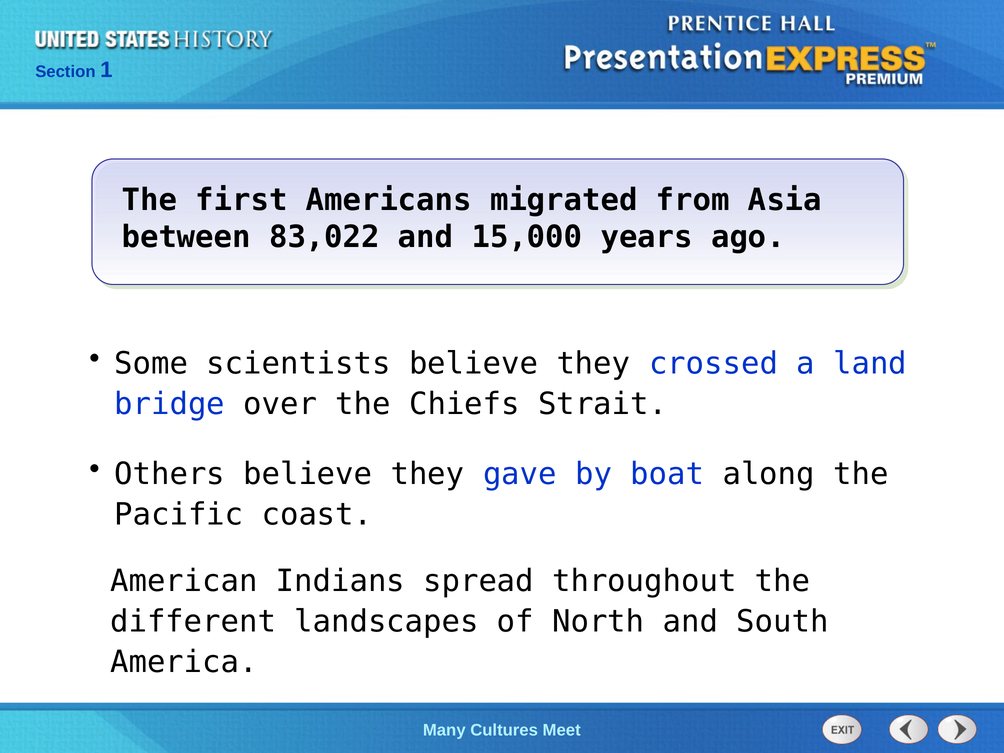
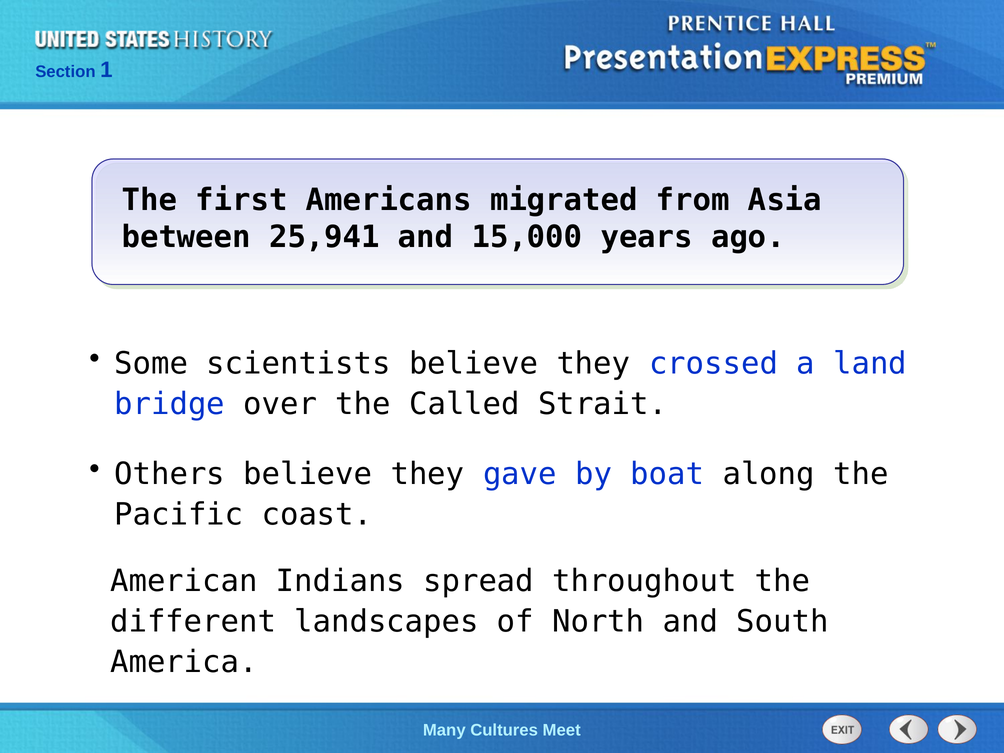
83,022: 83,022 -> 25,941 (324, 237)
Chiefs: Chiefs -> Called (464, 404)
